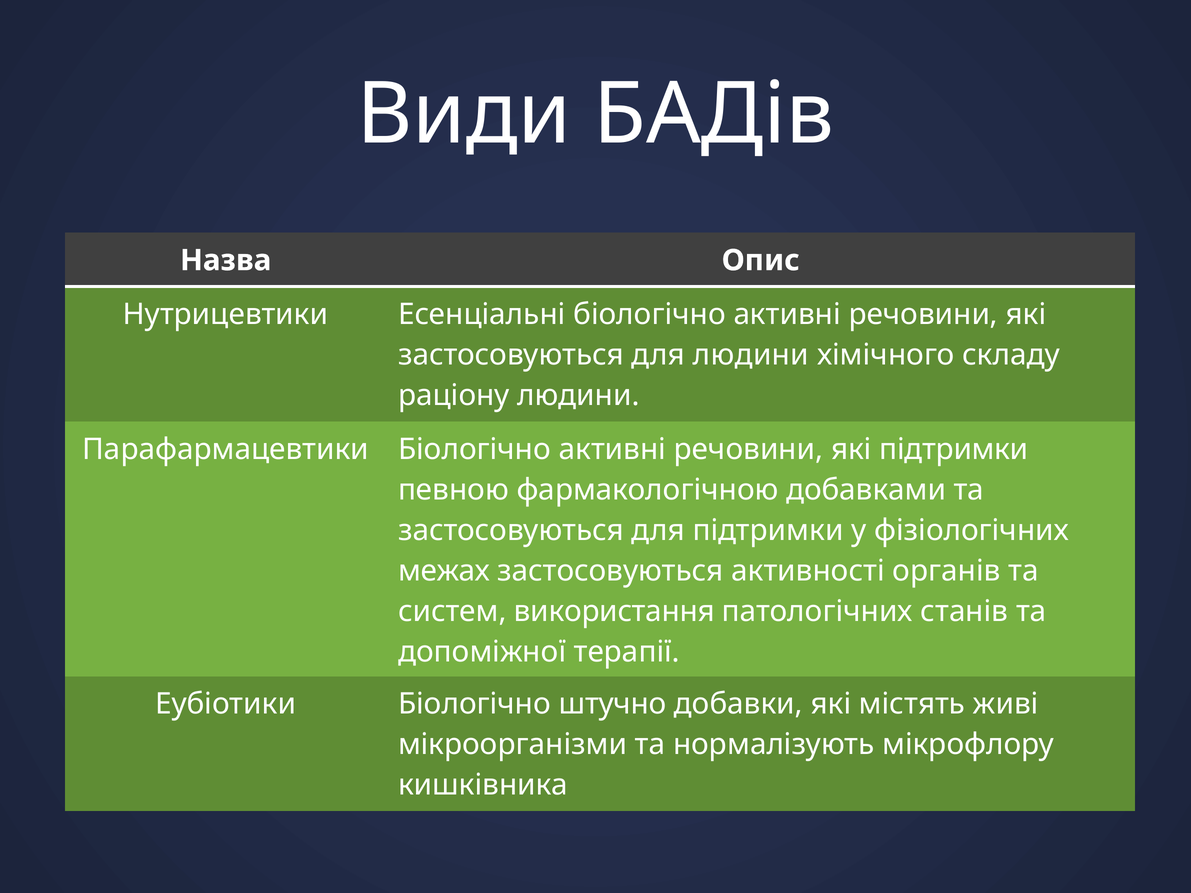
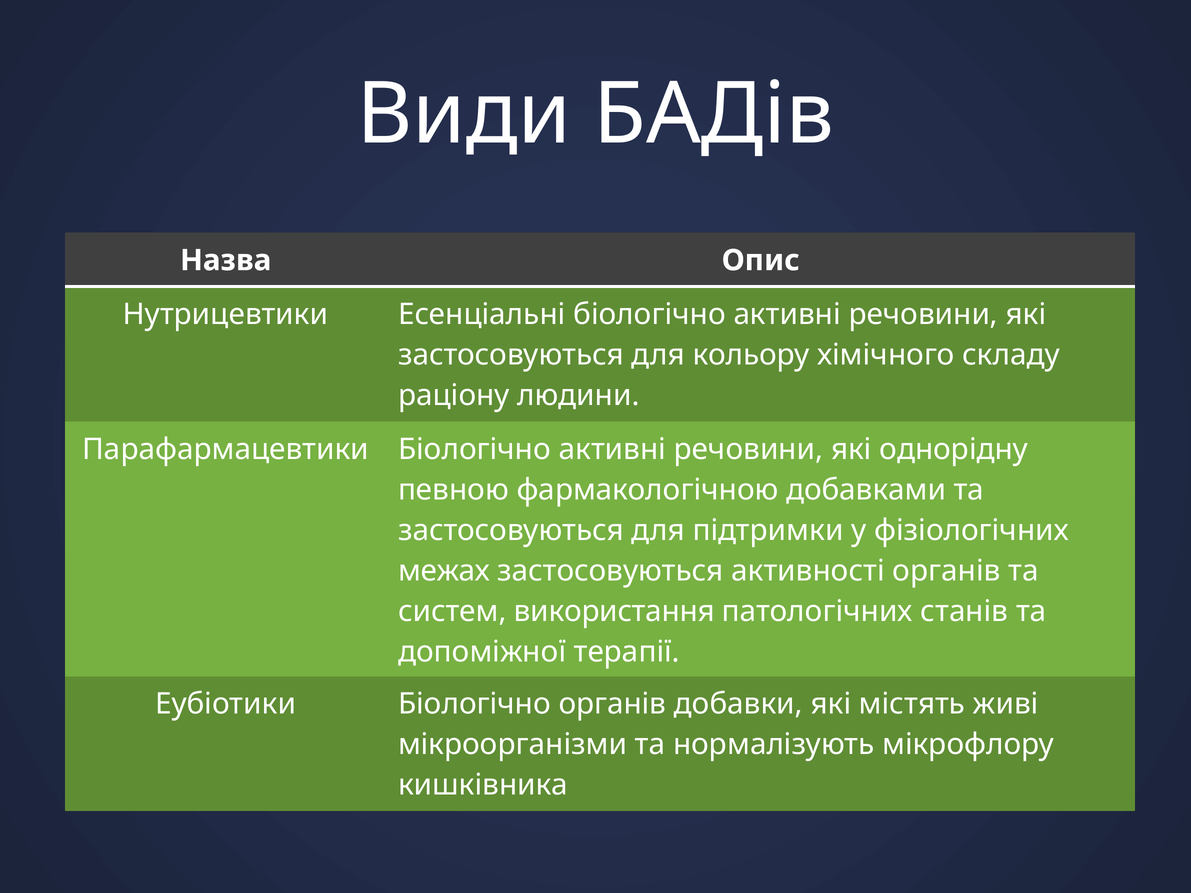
для людини: людини -> кольору (751, 355)
які підтримки: підтримки -> однорідну (954, 449)
Біологічно штучно: штучно -> органів (612, 704)
